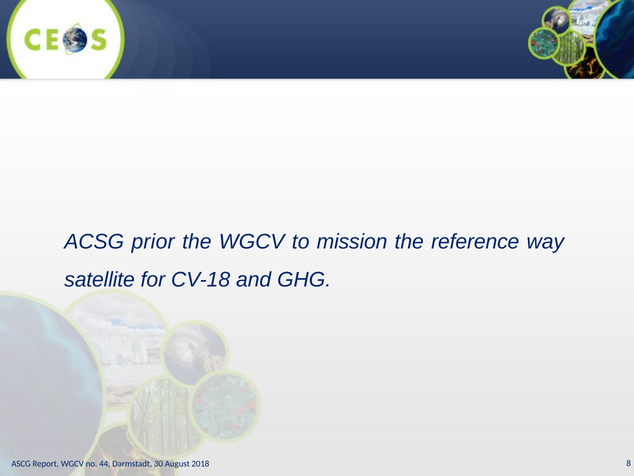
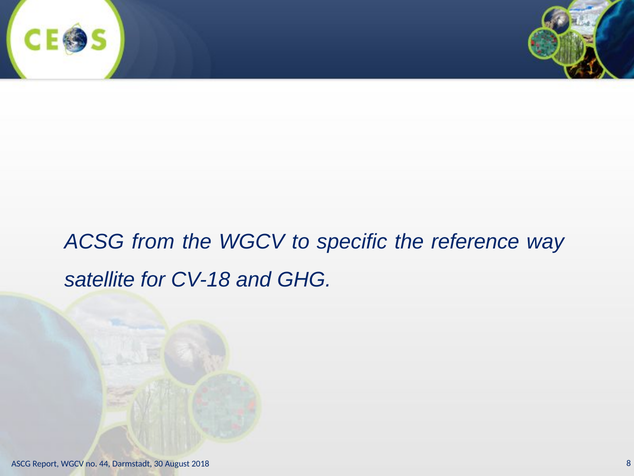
prior: prior -> from (153, 241)
mission: mission -> specific (352, 241)
